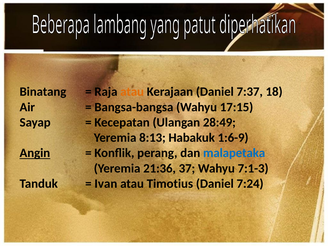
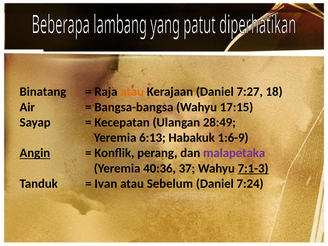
7:37: 7:37 -> 7:27 (250, 92)
8:13: 8:13 -> 6:13 (152, 138)
malapetaka colour: blue -> purple (234, 153)
21:36: 21:36 -> 40:36 (160, 168)
7:1-3 underline: none -> present (253, 168)
Timotius: Timotius -> Sebelum (170, 184)
